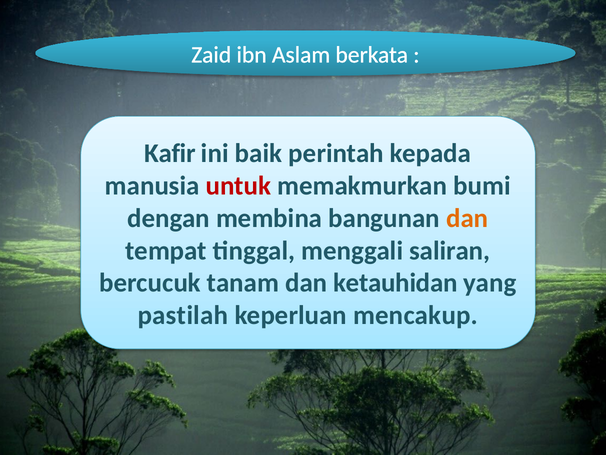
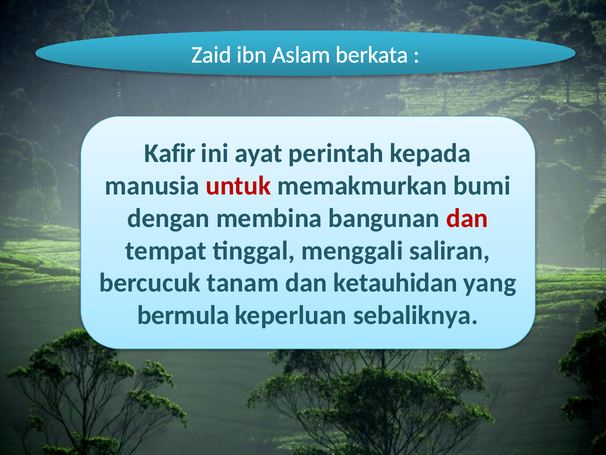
baik: baik -> ayat (259, 153)
dan colour: orange -> red (467, 218)
pastilah: pastilah -> bermula (183, 315)
mencakup: mencakup -> sebaliknya (416, 315)
